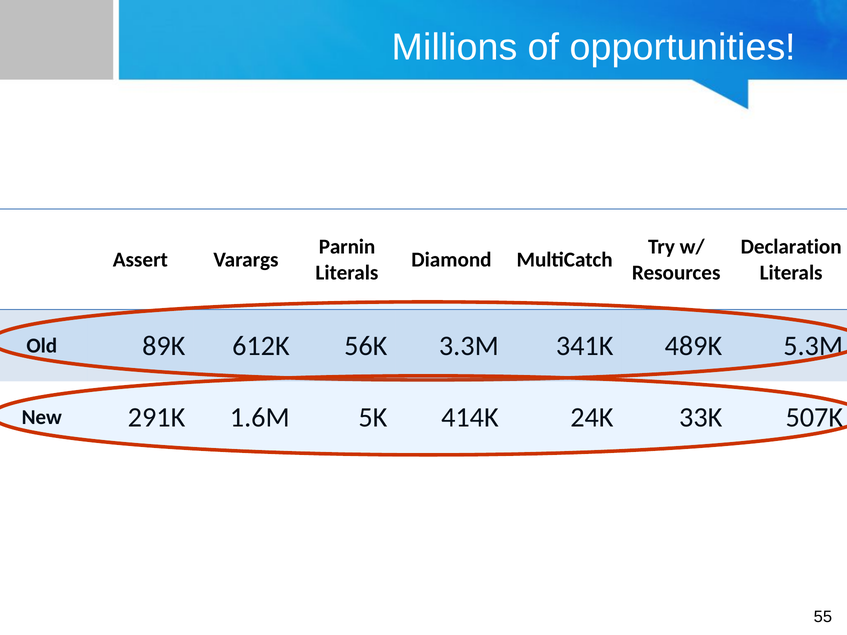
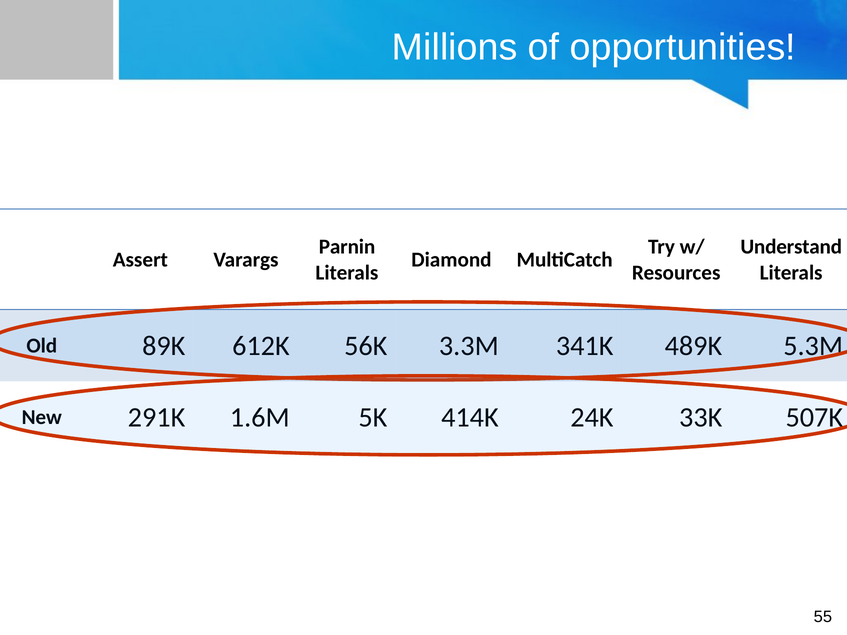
Declaration: Declaration -> Understand (791, 247)
